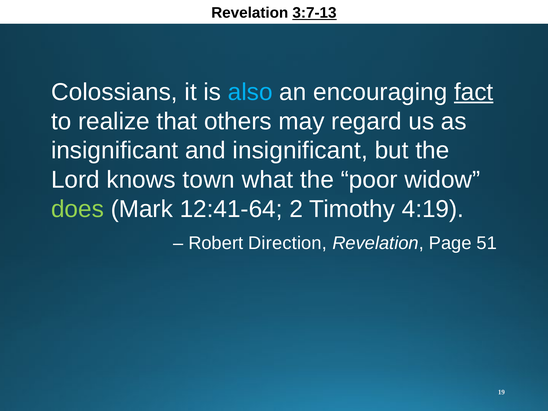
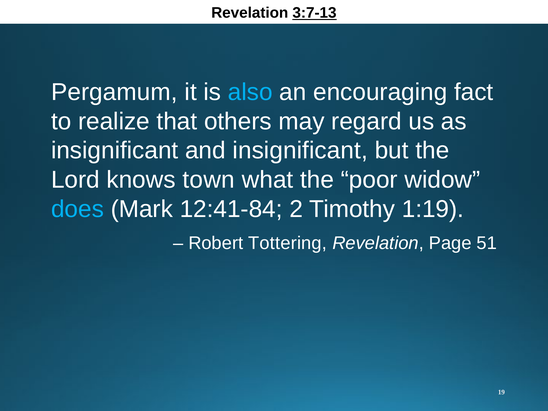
Colossians: Colossians -> Pergamum (114, 92)
fact underline: present -> none (474, 92)
does colour: light green -> light blue (77, 209)
12:41-64: 12:41-64 -> 12:41-84 (231, 209)
4:19: 4:19 -> 1:19 (433, 209)
Direction: Direction -> Tottering (288, 243)
